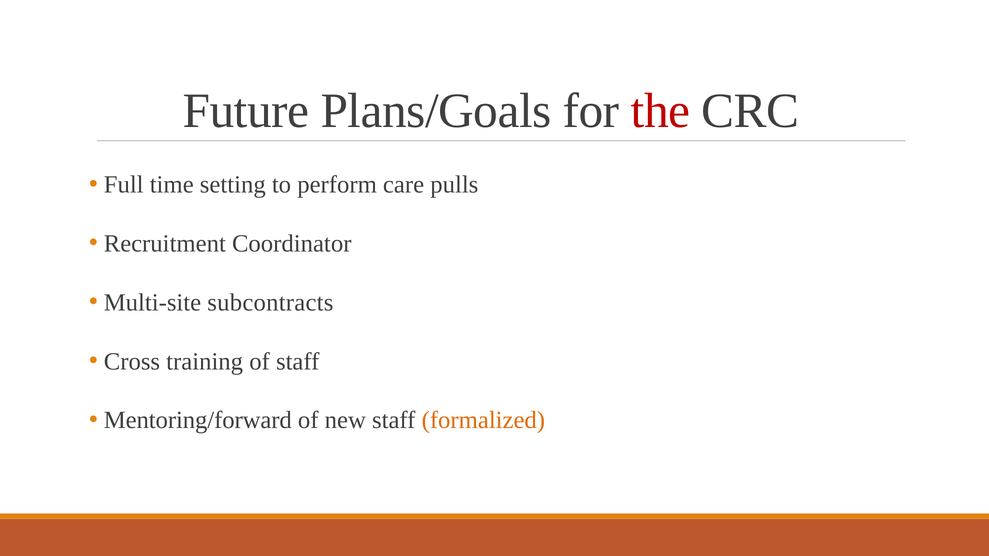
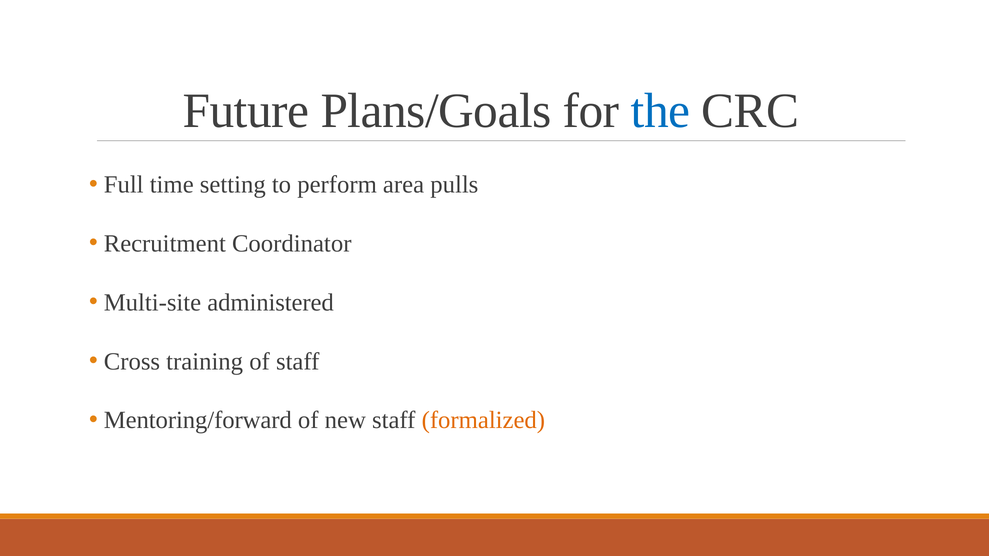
the colour: red -> blue (660, 111)
care: care -> area (404, 185)
subcontracts: subcontracts -> administered (271, 303)
